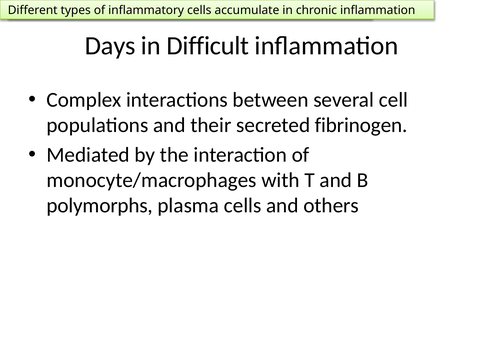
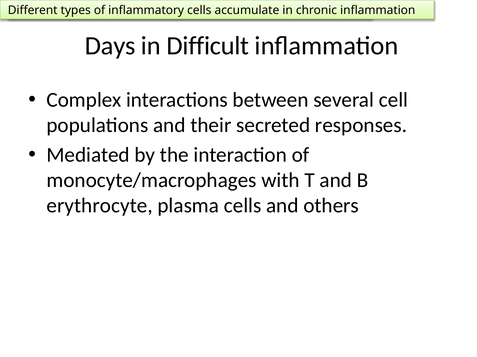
fibrinogen: fibrinogen -> responses (361, 126)
polymorphs: polymorphs -> erythrocyte (100, 206)
